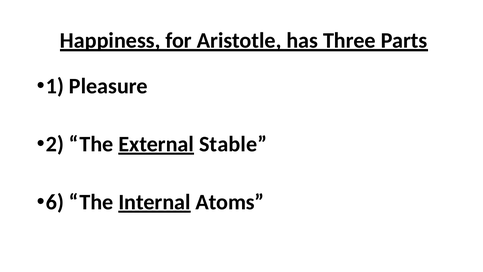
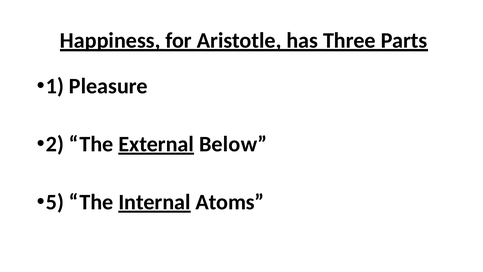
Stable: Stable -> Below (233, 144)
6: 6 -> 5 (55, 202)
